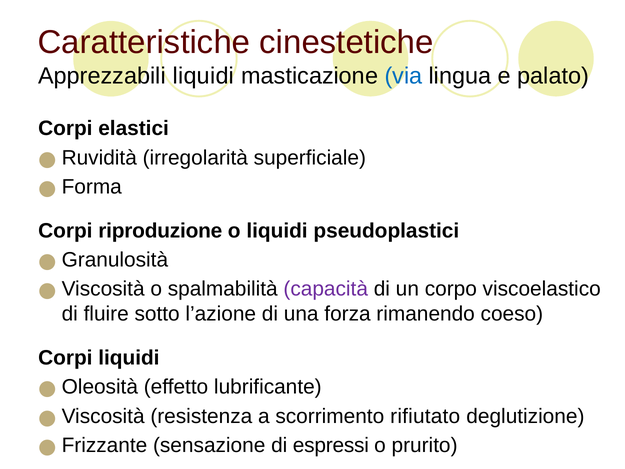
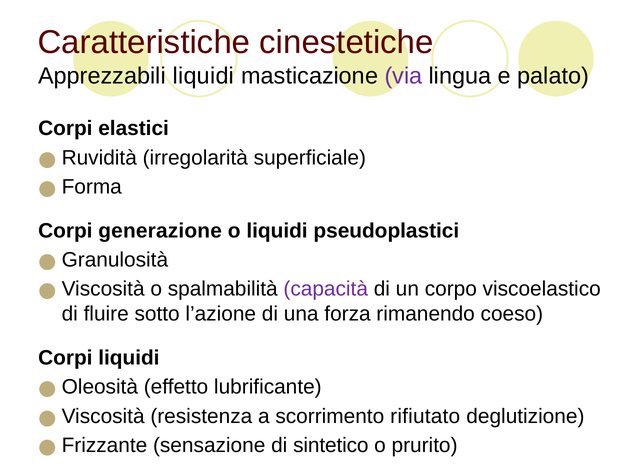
via colour: blue -> purple (403, 76)
riproduzione: riproduzione -> generazione (160, 231)
espressi: espressi -> sintetico (331, 445)
